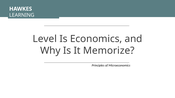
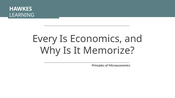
Level: Level -> Every (45, 39)
